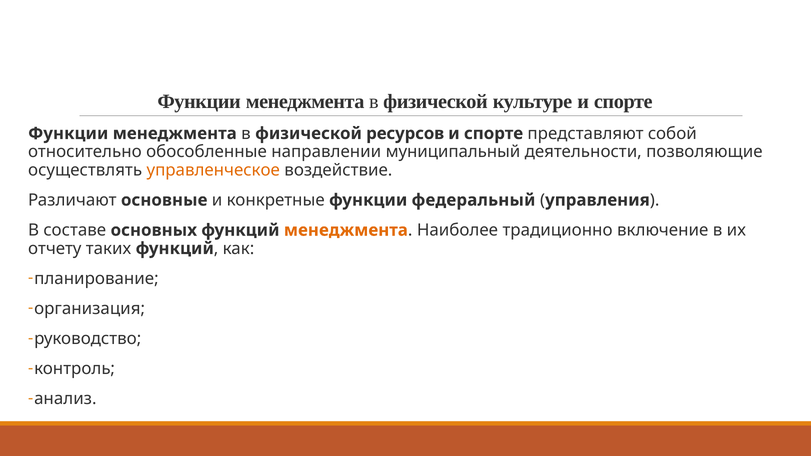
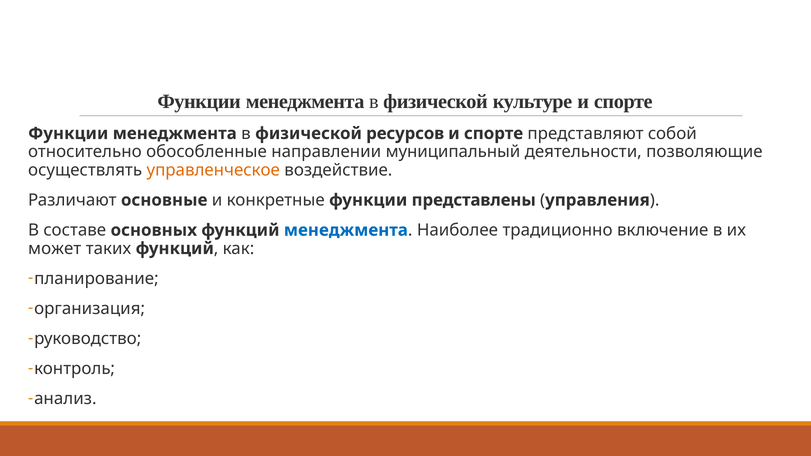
федеральный: федеральный -> представлены (474, 200)
менеджмента colour: orange -> blue (346, 230)
отчету: отчету -> может (55, 249)
